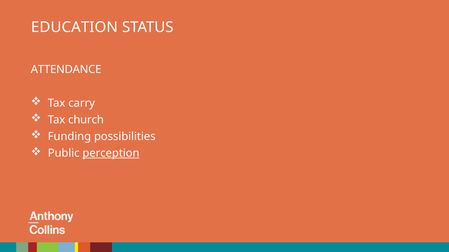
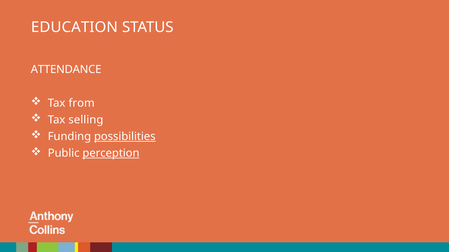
carry: carry -> from (82, 103)
church: church -> selling (86, 120)
possibilities underline: none -> present (125, 137)
